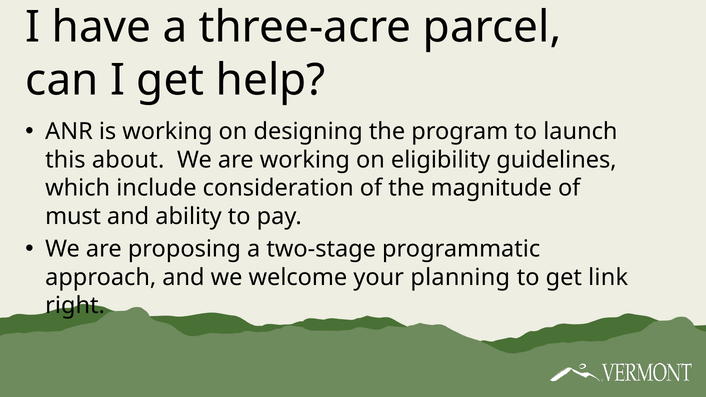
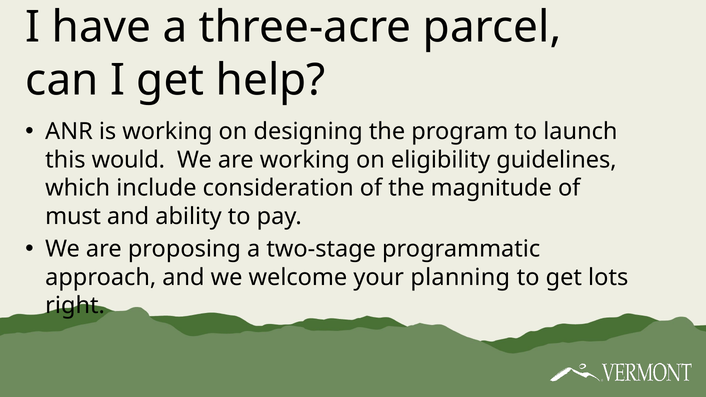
about: about -> would (128, 160)
link: link -> lots (608, 278)
